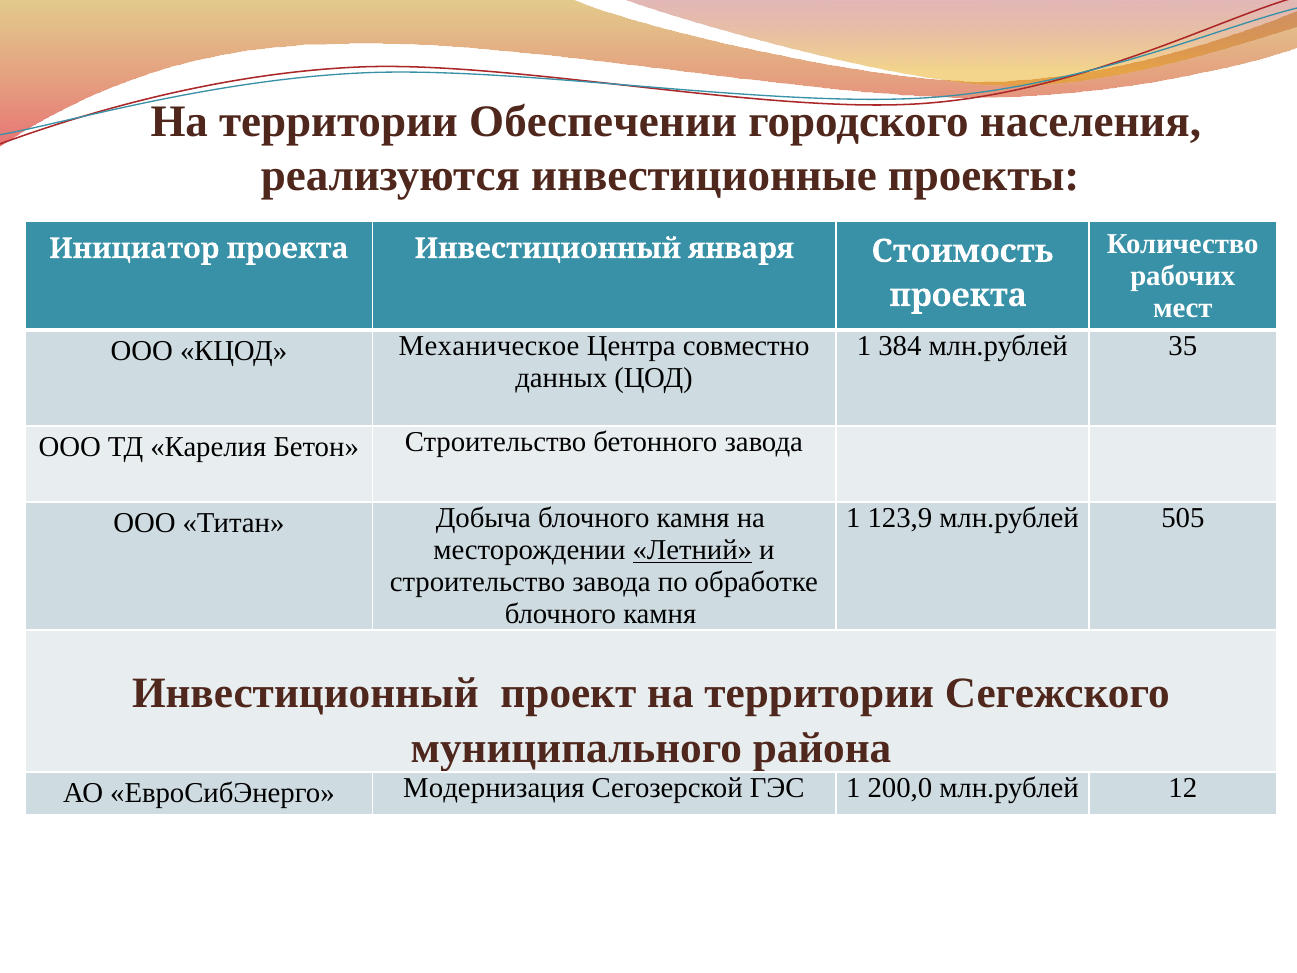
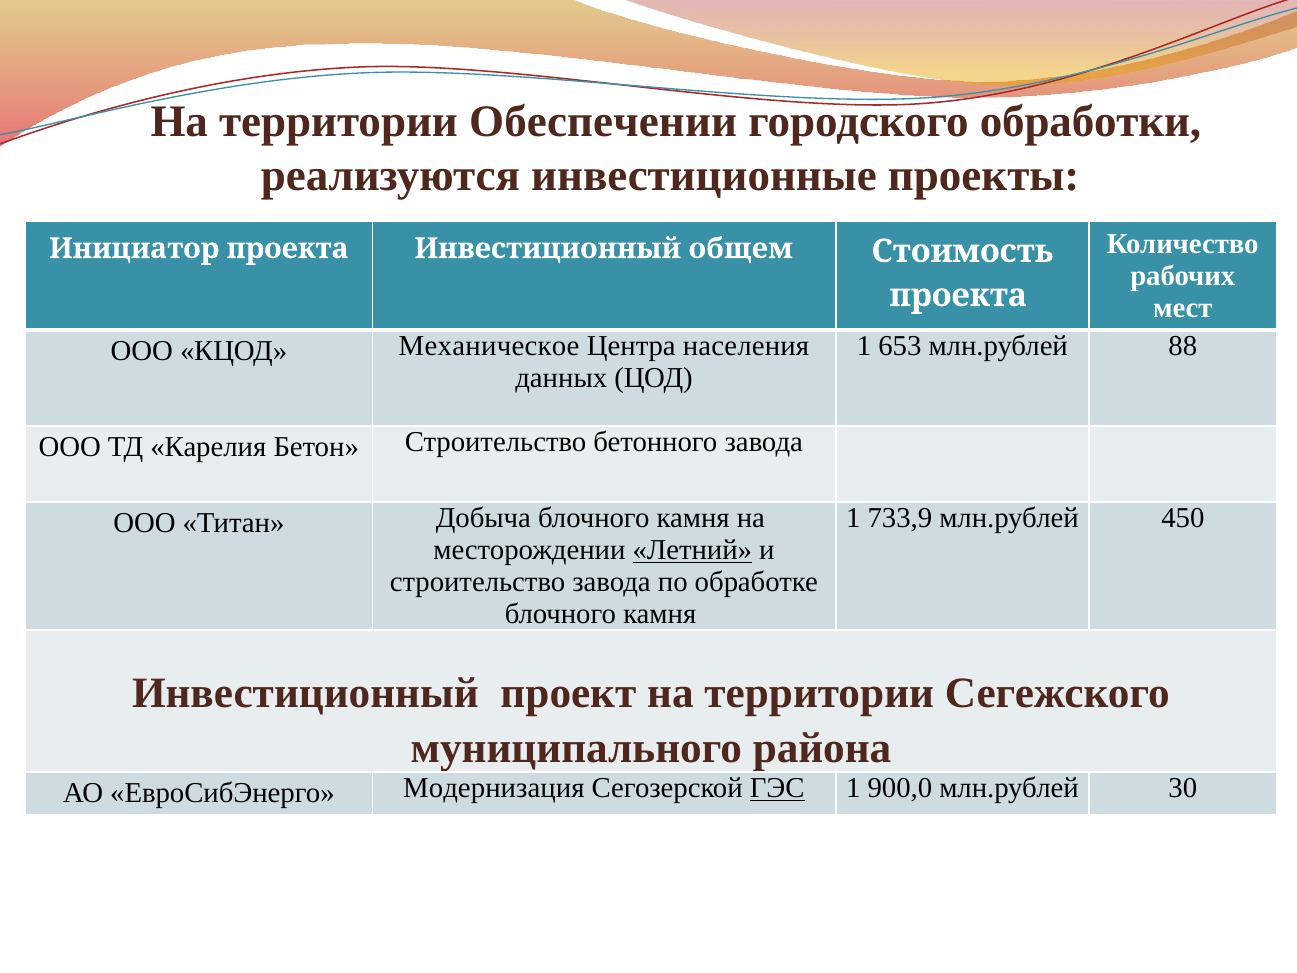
населения: населения -> обработки (1091, 121)
января: января -> общем (741, 248)
384: 384 -> 653 (900, 346)
35: 35 -> 88 (1183, 346)
совместно: совместно -> населения (746, 346)
123,9: 123,9 -> 733,9 (900, 518)
505: 505 -> 450 (1183, 518)
ГЭС underline: none -> present (777, 788)
200,0: 200,0 -> 900,0 (900, 788)
12: 12 -> 30 (1183, 788)
